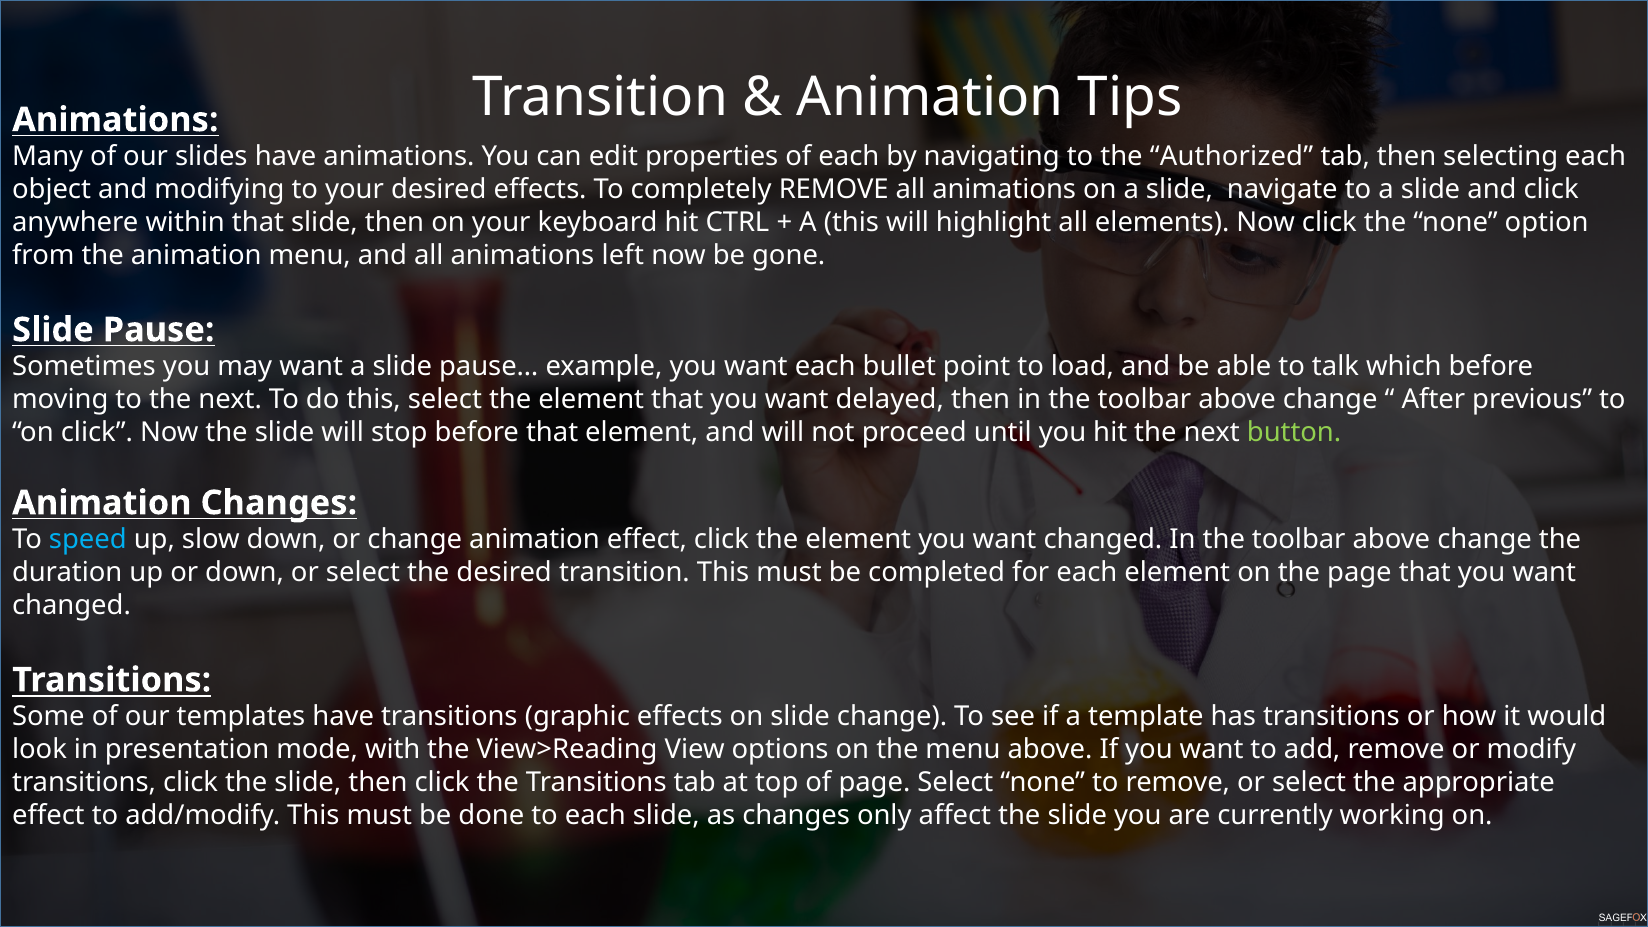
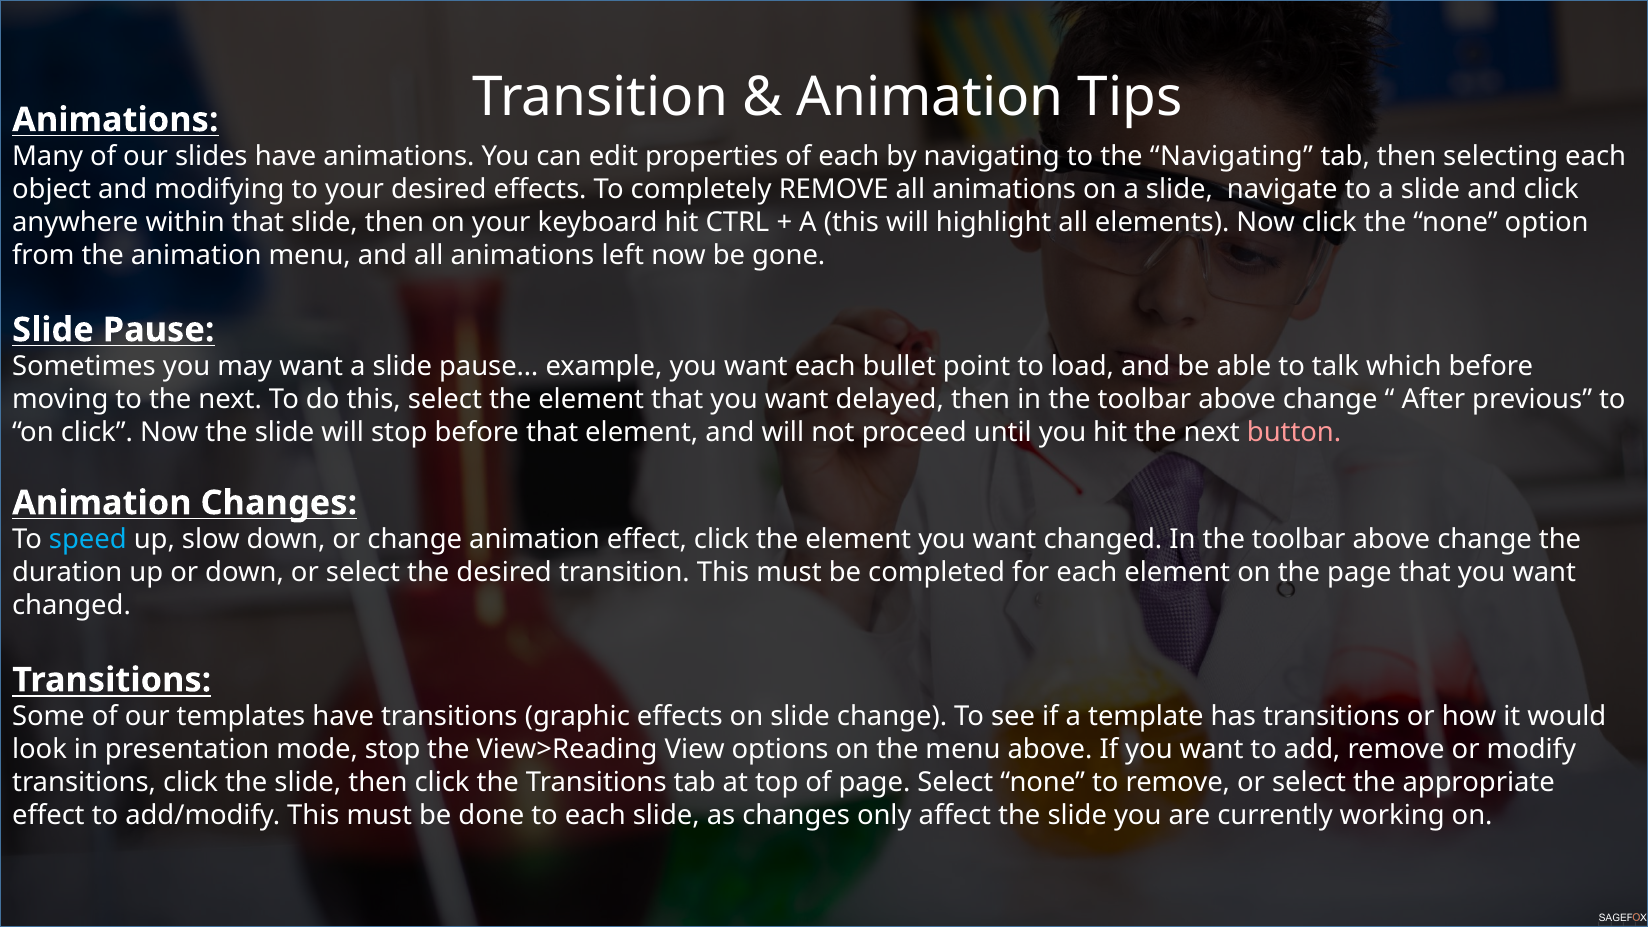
the Authorized: Authorized -> Navigating (1231, 156)
button colour: light green -> pink (1294, 432)
mode with: with -> stop (393, 750)
